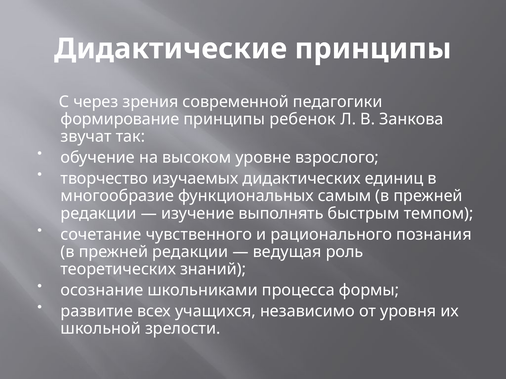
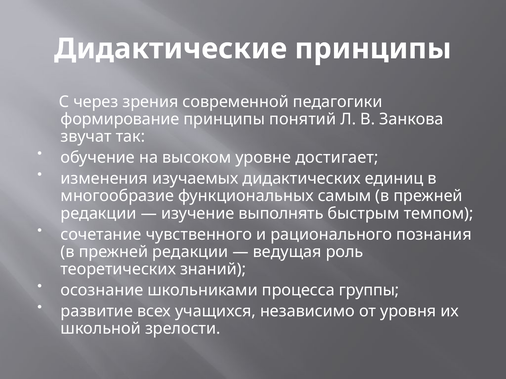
ребенок: ребенок -> понятий (303, 119)
взрослого: взрослого -> достигает (337, 158)
творчество: творчество -> изменения (104, 179)
формы: формы -> группы (369, 291)
